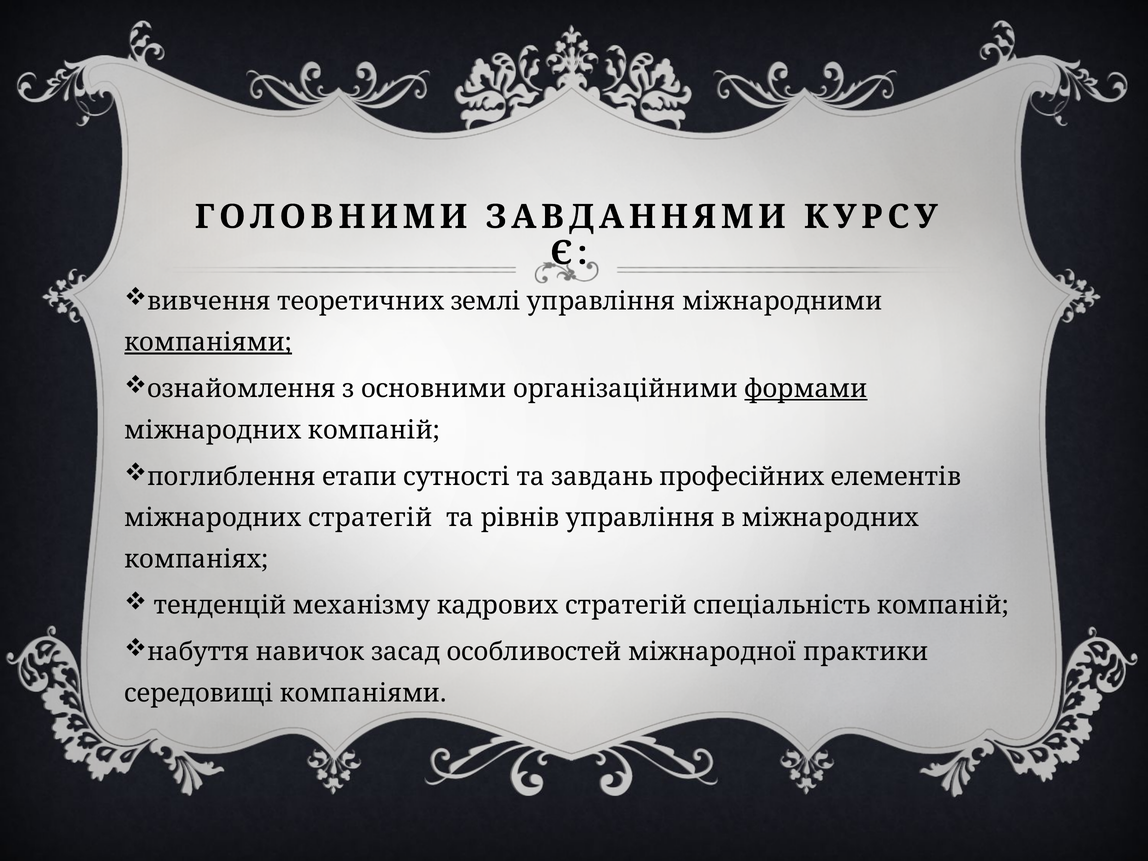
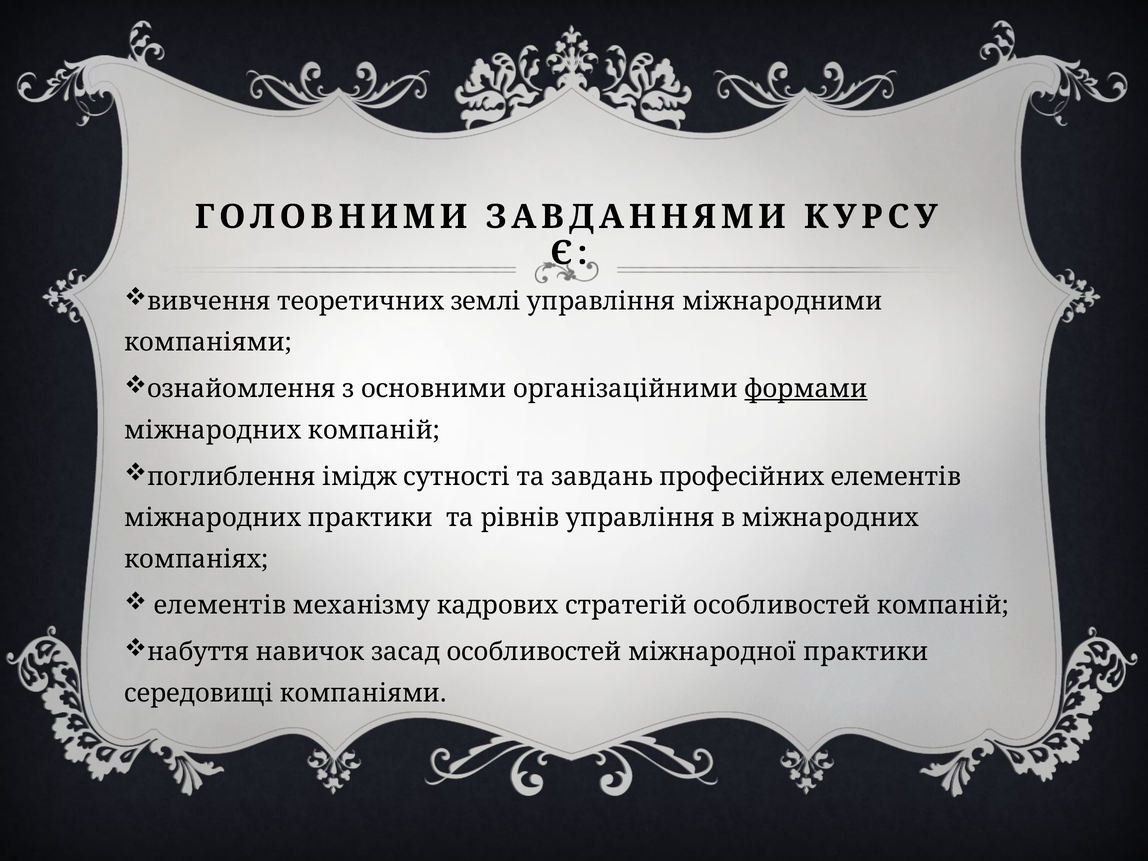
компаніями underline: present -> none (208, 343)
етапи: етапи -> імідж (360, 477)
міжнародних стратегій: стратегій -> практики (370, 518)
тенденцій: тенденцій -> елементів (220, 606)
стратегій спеціальність: спеціальність -> особливостей (782, 606)
